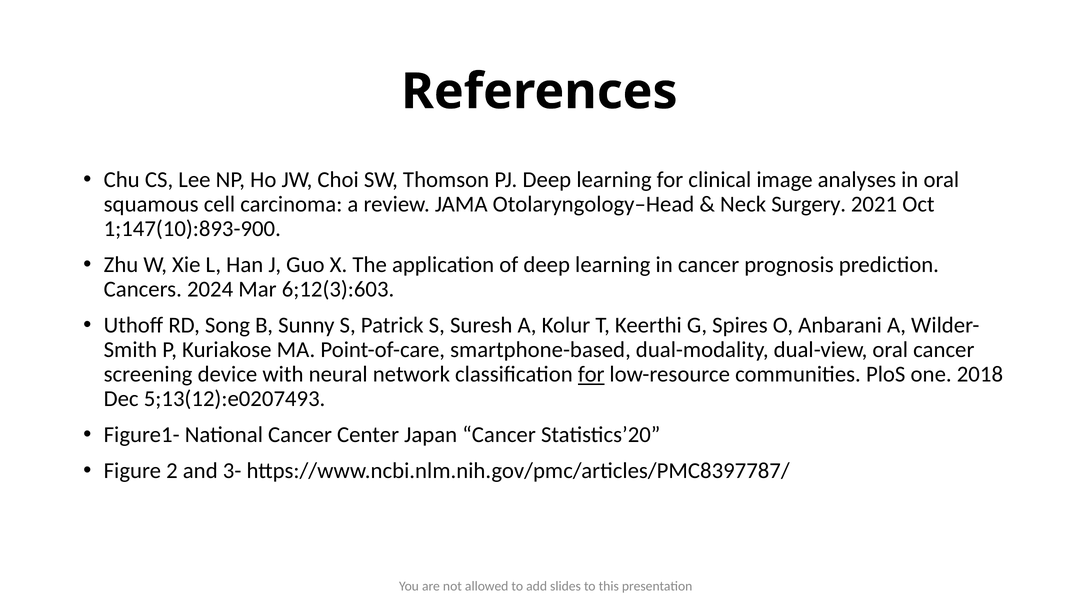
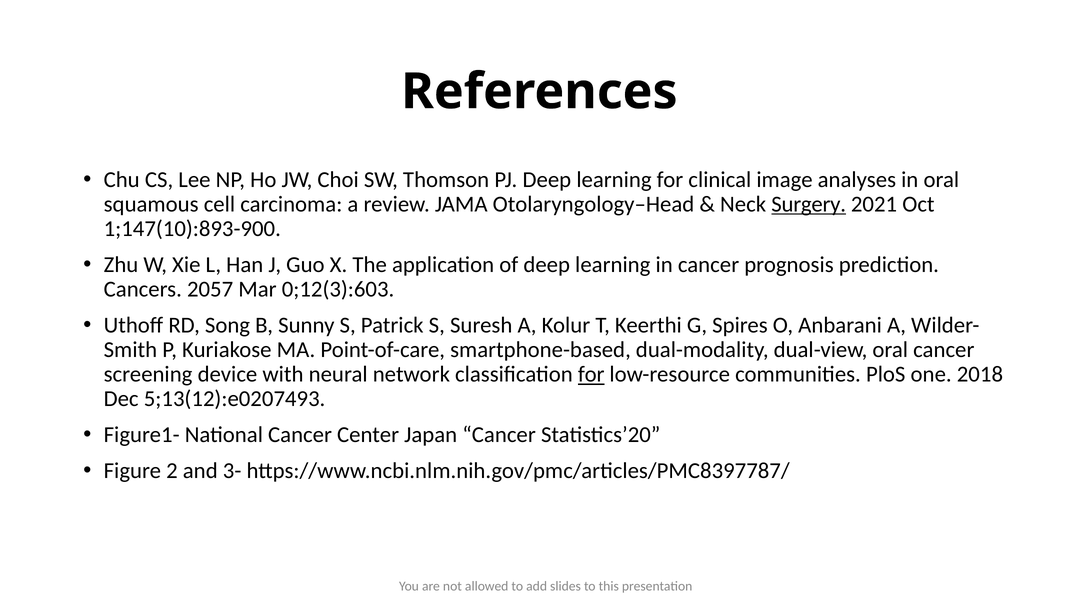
Surgery underline: none -> present (809, 204)
2024: 2024 -> 2057 (210, 289)
6;12(3):603: 6;12(3):603 -> 0;12(3):603 (338, 289)
